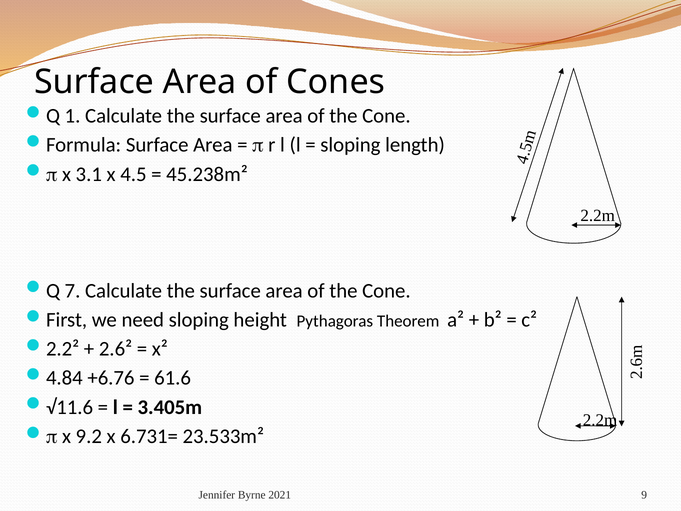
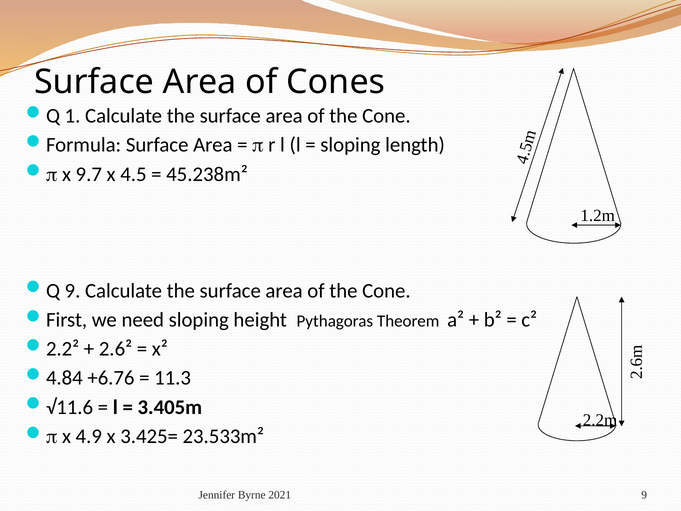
3.1: 3.1 -> 9.7 (89, 174)
2.2m: 2.2m -> 1.2m (598, 216)
Q 7: 7 -> 9 (72, 291)
61.6: 61.6 -> 11.3 (173, 378)
9.2: 9.2 -> 4.9 (89, 436)
6.731=: 6.731= -> 3.425= (149, 436)
